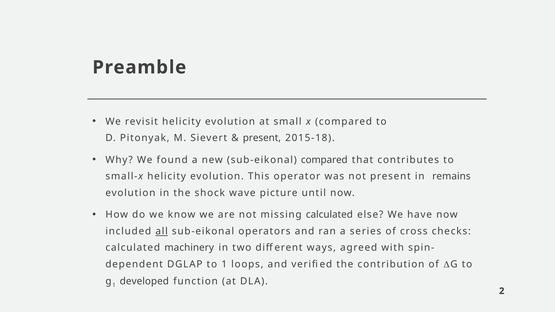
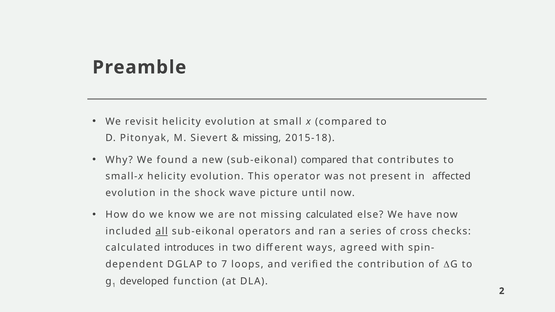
present: present -> missing (262, 138)
remains: remains -> affected (451, 176)
machinery: machinery -> introduces (189, 248)
to 1: 1 -> 7 (224, 264)
